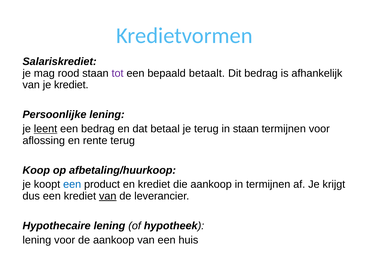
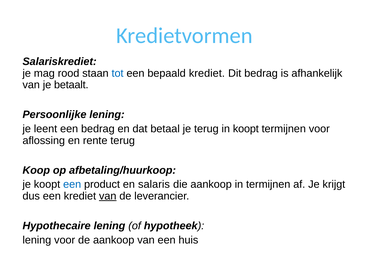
tot colour: purple -> blue (118, 73)
bepaald betaalt: betaalt -> krediet (207, 73)
je krediet: krediet -> betaalt (71, 85)
leent underline: present -> none (46, 129)
in staan: staan -> koopt (246, 129)
en krediet: krediet -> salaris (154, 184)
